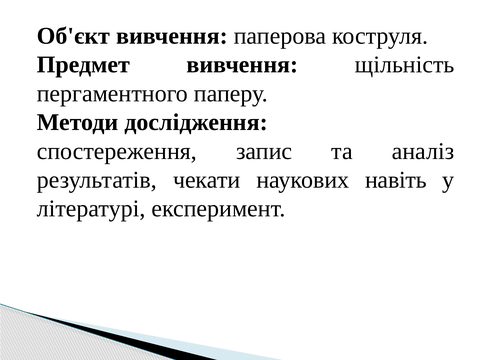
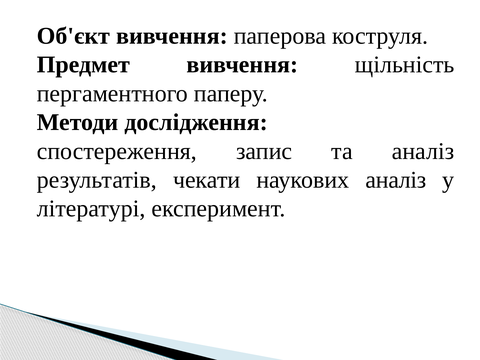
наукових навіть: навіть -> аналіз (396, 180)
